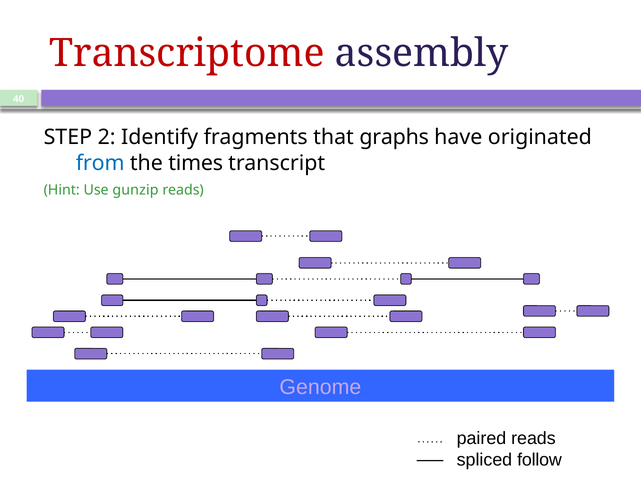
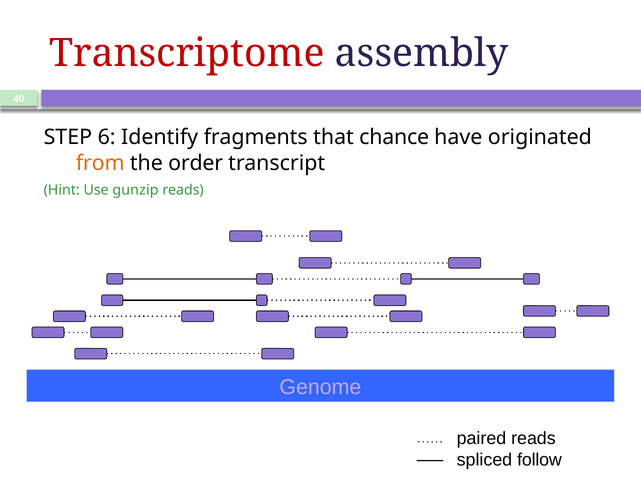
2: 2 -> 6 (107, 137)
graphs: graphs -> chance (394, 137)
from colour: blue -> orange (100, 163)
times: times -> order (196, 163)
